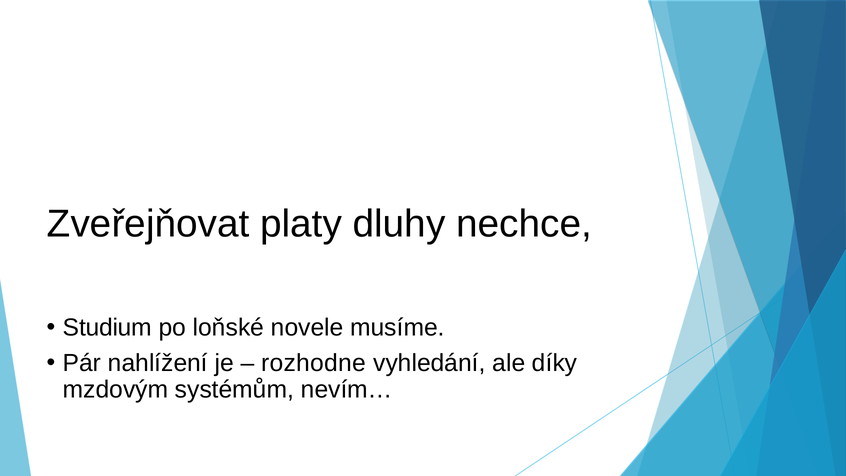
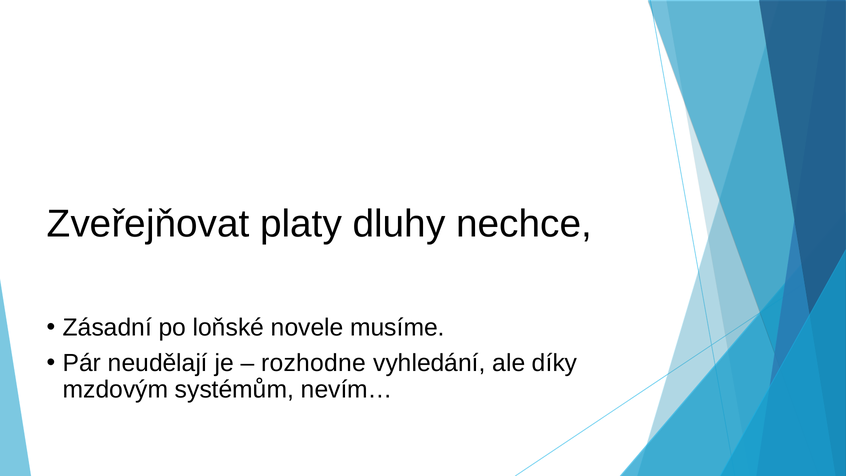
Studium: Studium -> Zásadní (107, 327)
nahlížení: nahlížení -> neudělají (158, 363)
